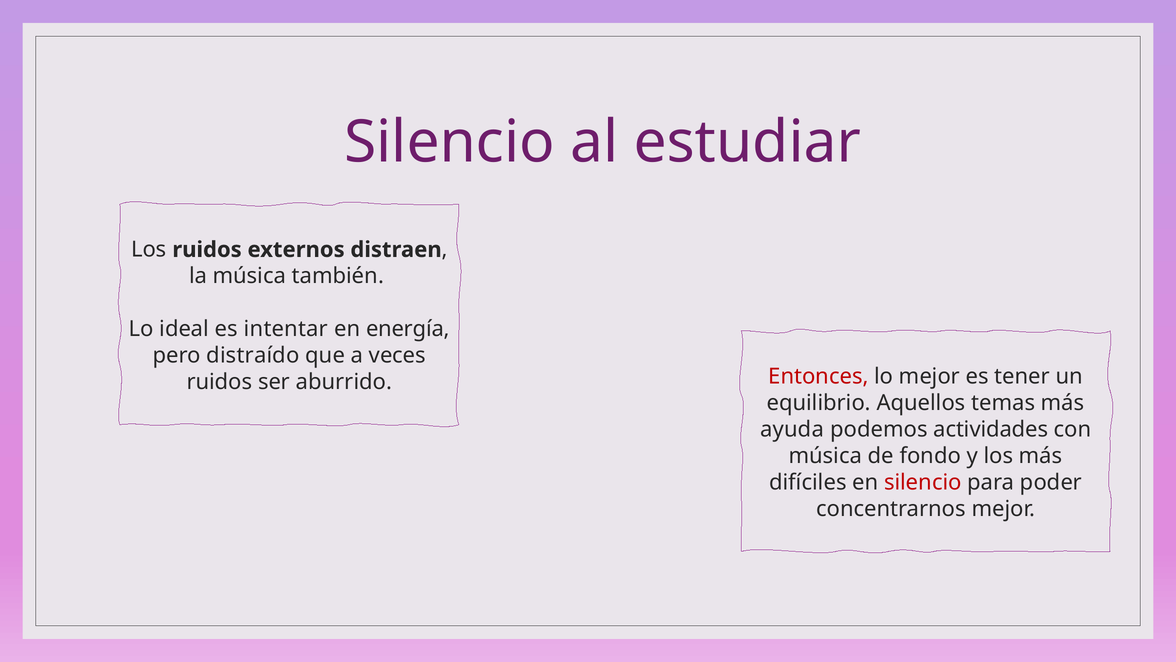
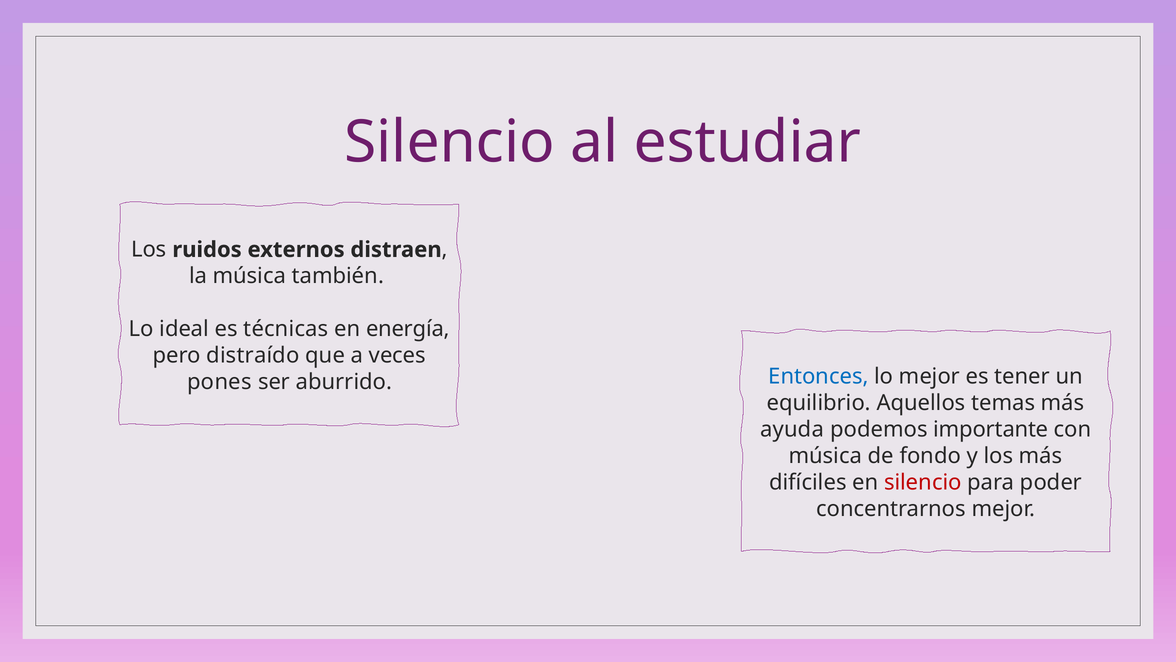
intentar: intentar -> técnicas (286, 329)
ruidos: ruidos -> pones (219, 382)
Entonces colour: red -> blue (818, 376)
actividades: actividades -> importante (991, 429)
